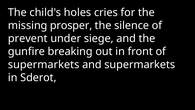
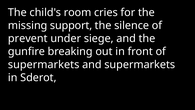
holes: holes -> room (78, 12)
prosper: prosper -> support (71, 25)
